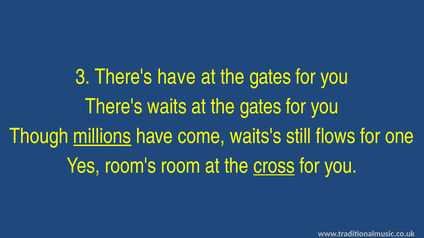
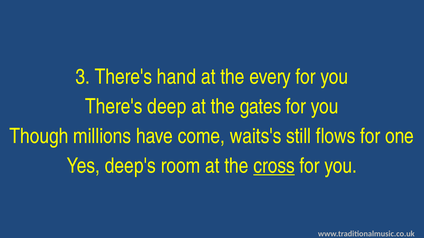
There's have: have -> hand (177, 77)
gates: gates -> every (270, 77)
waits: waits -> deep (167, 107)
millions underline: present -> none (102, 136)
room's: room's -> deep's (130, 166)
